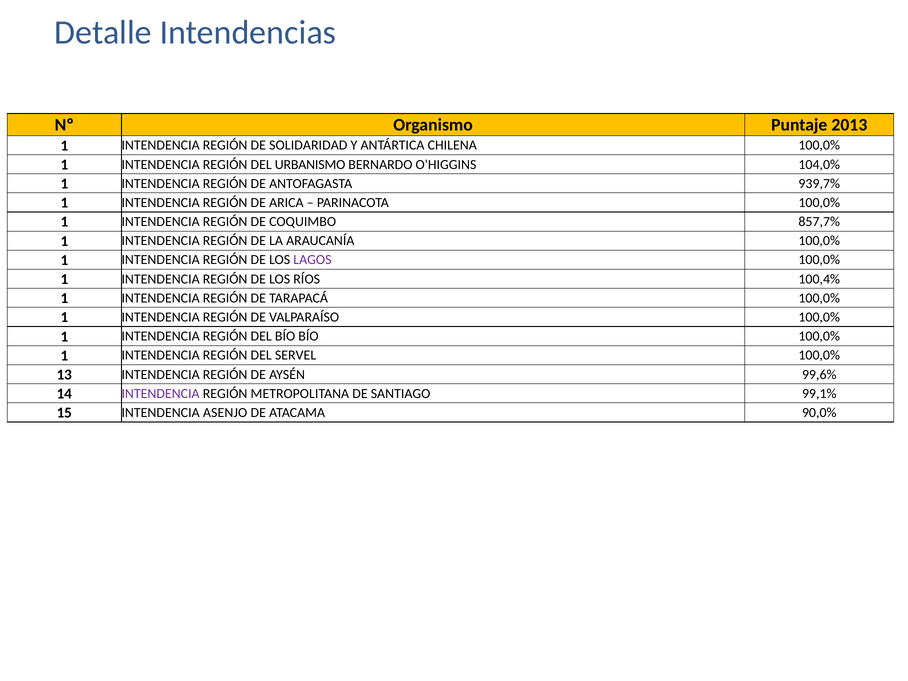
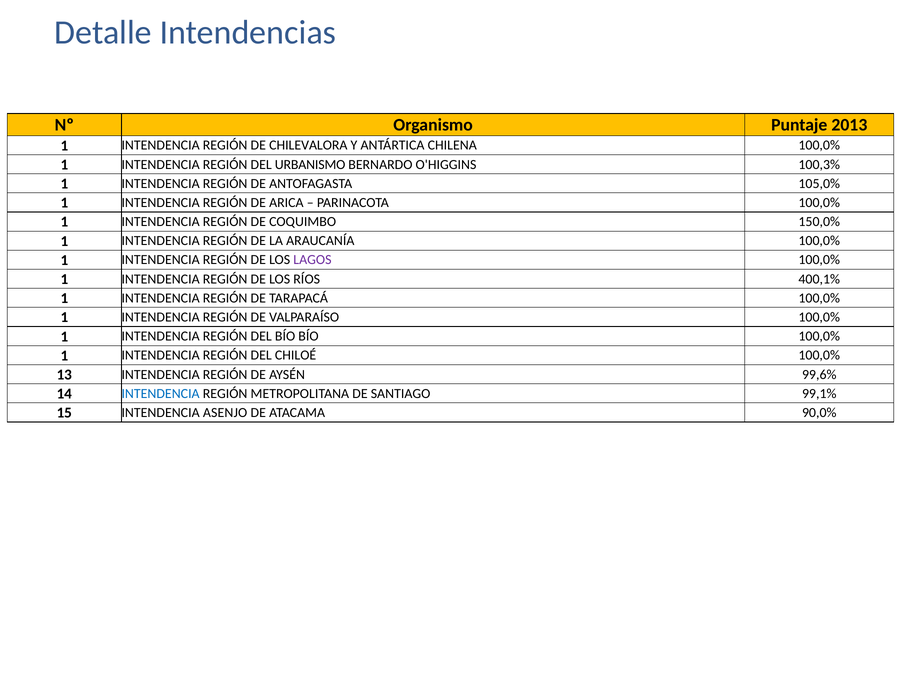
SOLIDARIDAD: SOLIDARIDAD -> CHILEVALORA (308, 145)
104,0%: 104,0% -> 100,3% (819, 164)
939,7%: 939,7% -> 105,0% (819, 184)
857,7%: 857,7% -> 150,0% (819, 222)
100,4%: 100,4% -> 400,1% (819, 279)
SERVEL: SERVEL -> CHILOÉ (296, 355)
INTENDENCIA colour: purple -> blue (161, 394)
